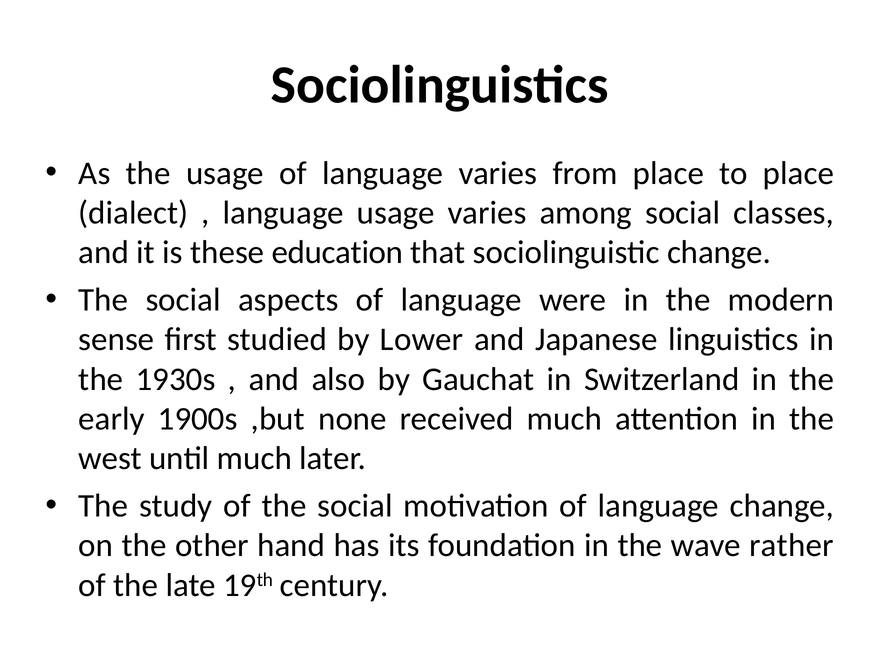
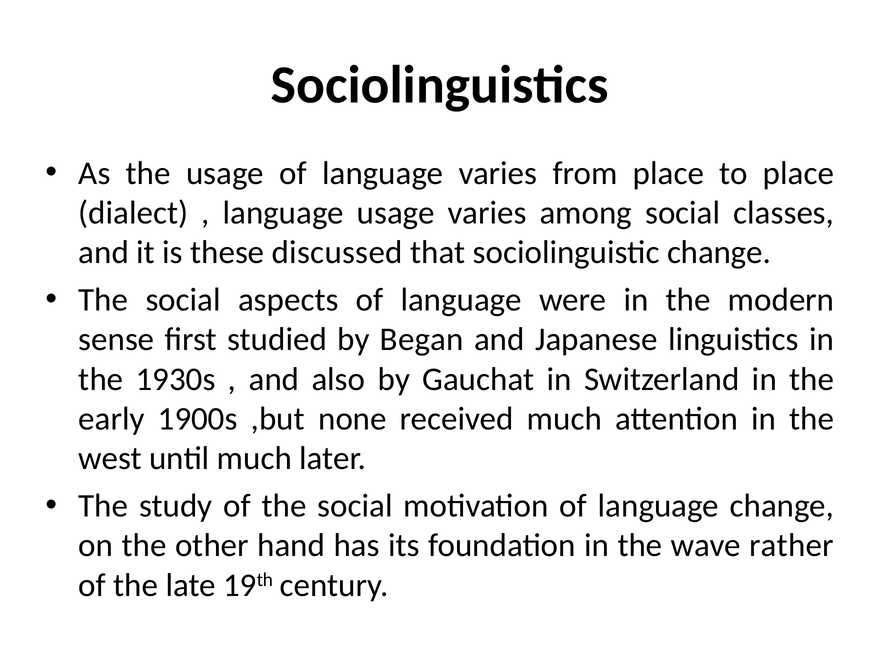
education: education -> discussed (337, 252)
Lower: Lower -> Began (422, 340)
